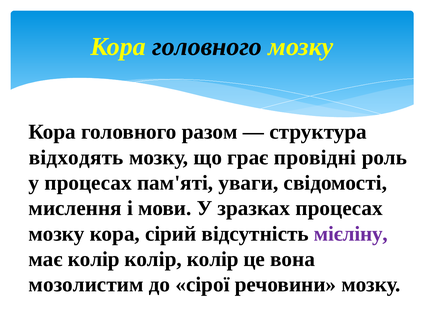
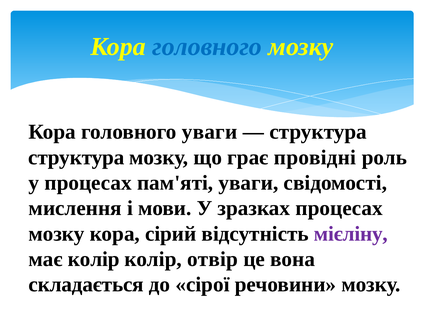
головного colour: black -> blue (207, 47)
головного разом: разом -> уваги (210, 132)
відходять: відходять -> структура (76, 157)
колір: колір -> отвір (213, 259)
мозолистим: мозолистим -> складається (86, 285)
